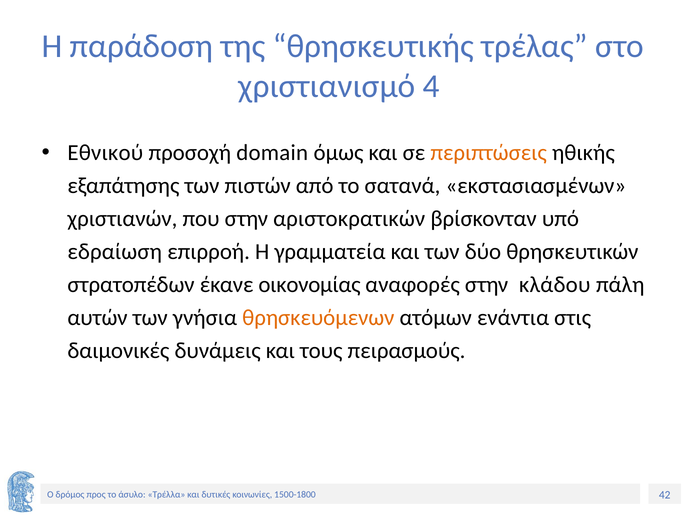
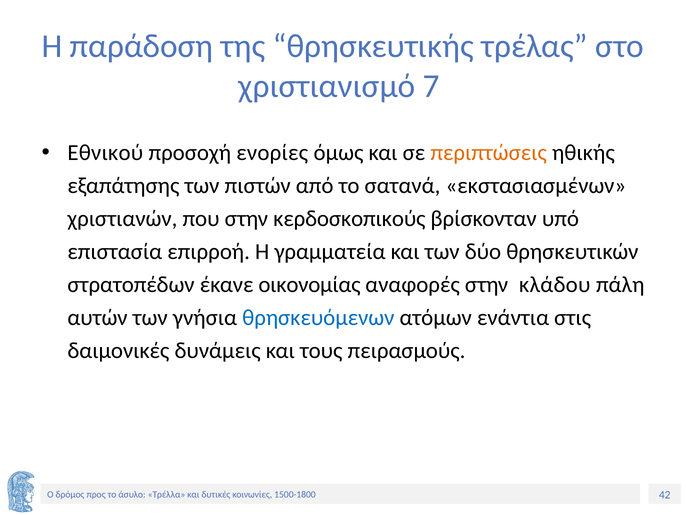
4: 4 -> 7 (431, 86)
domain: domain -> ενορίες (272, 153)
αριστοκρατικών: αριστοκρατικών -> κερδοσκοπικούς (349, 218)
εδραίωση: εδραίωση -> επιστασία (115, 251)
θρησκευόμενων colour: orange -> blue (318, 317)
